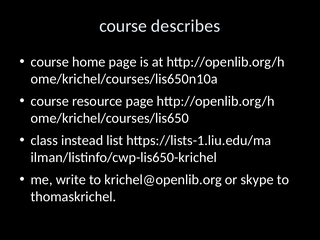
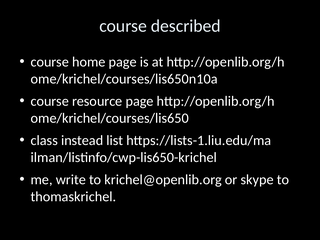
describes: describes -> described (186, 26)
